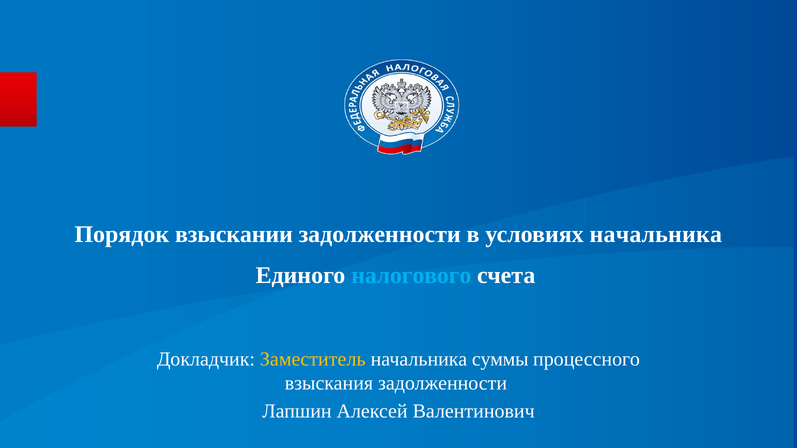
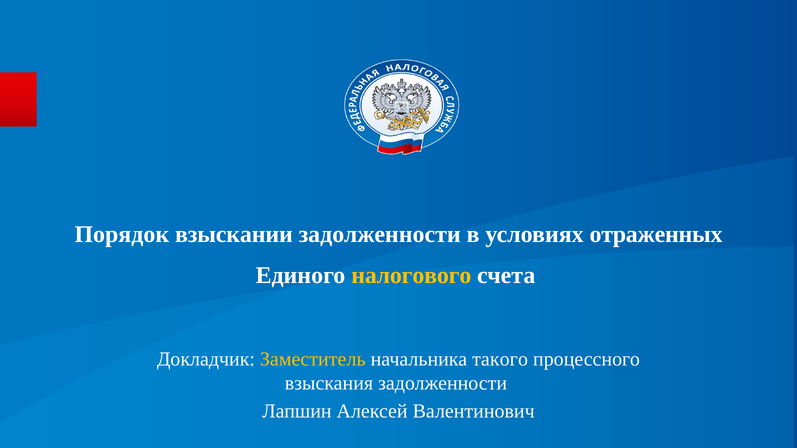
условиях начальника: начальника -> отраженных (656, 235)
налогового colour: light blue -> yellow (411, 275)
суммы: суммы -> такого (500, 359)
